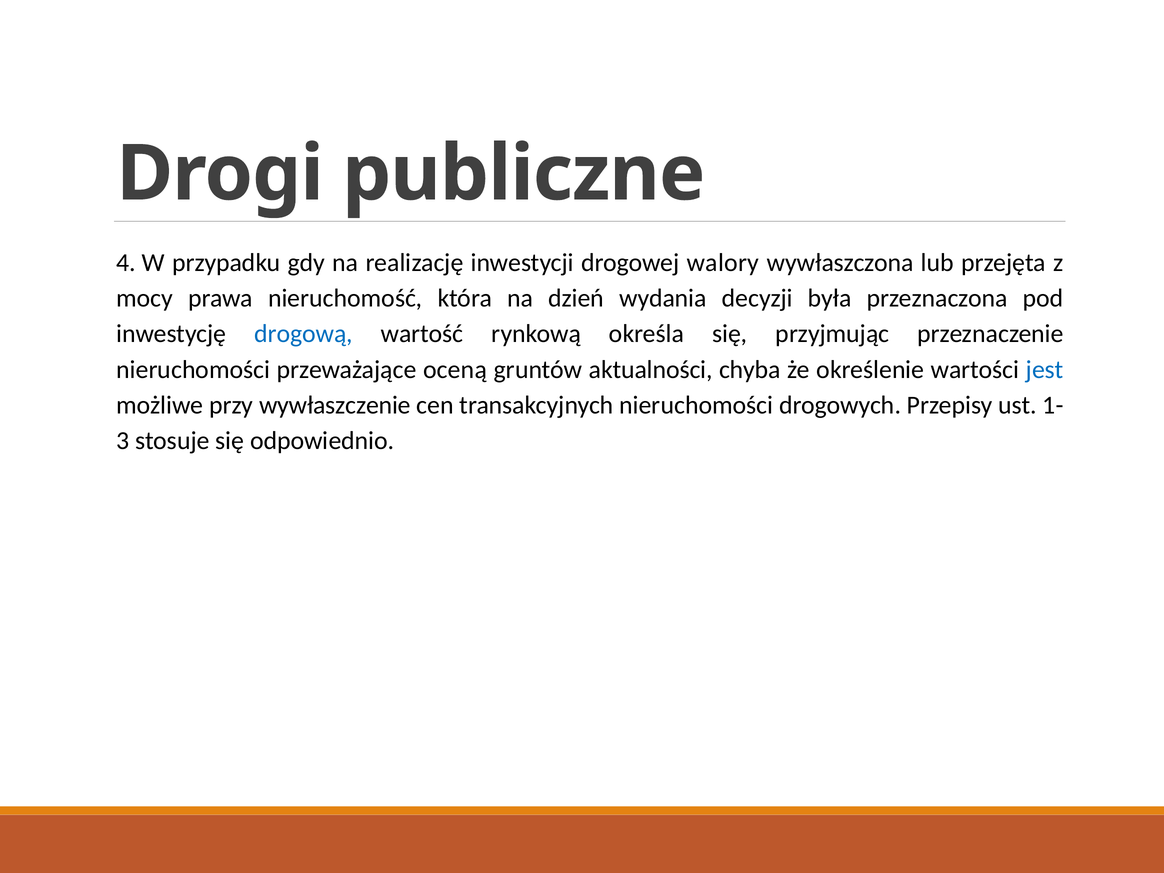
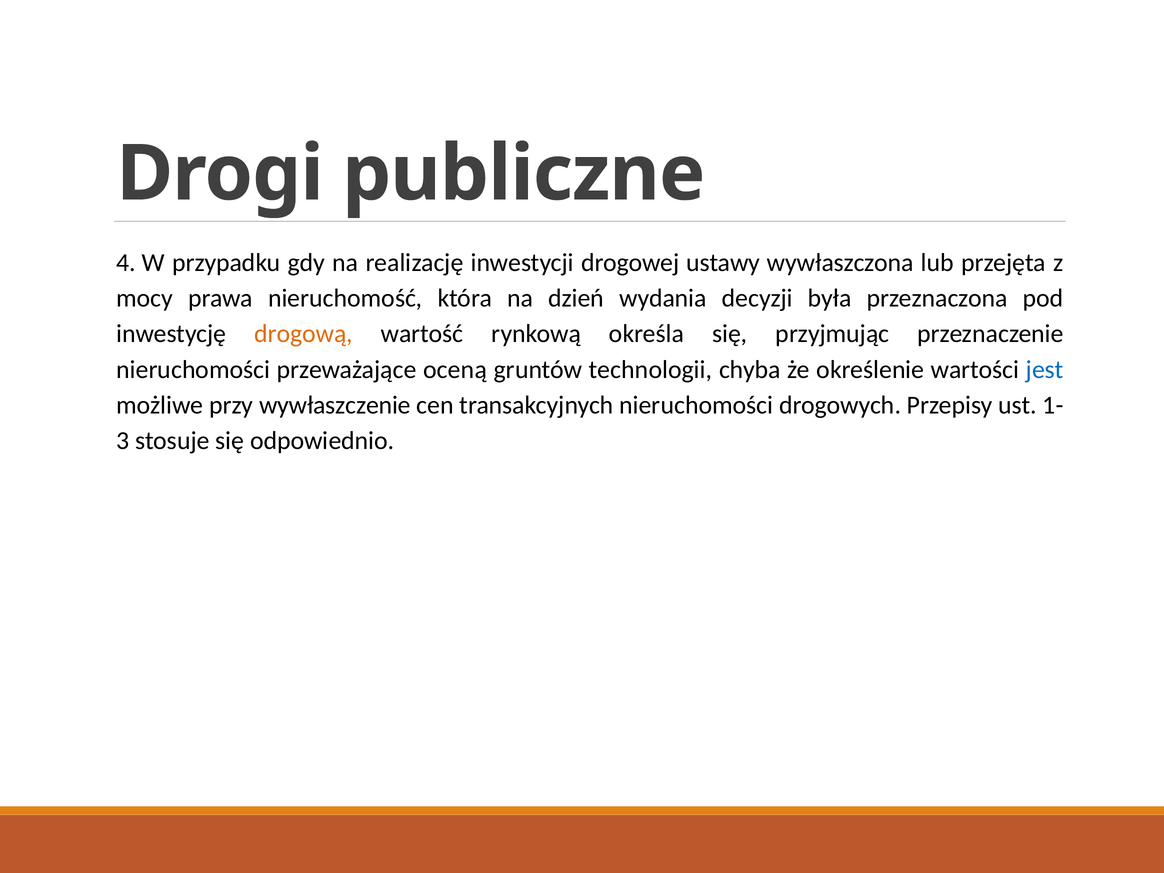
walory: walory -> ustawy (723, 263)
drogową colour: blue -> orange (304, 334)
aktualności: aktualności -> technologii (651, 369)
